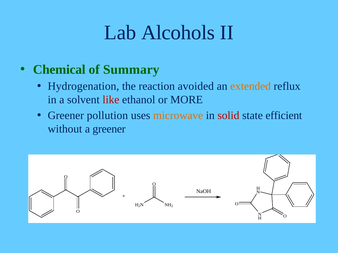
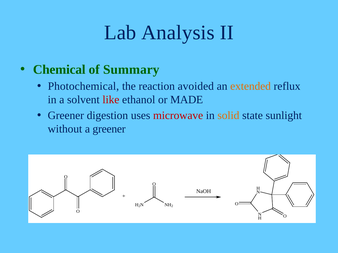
Alcohols: Alcohols -> Analysis (178, 33)
Hydrogenation: Hydrogenation -> Photochemical (83, 86)
MORE: MORE -> MADE (187, 100)
pollution: pollution -> digestion (107, 116)
microwave colour: orange -> red (178, 116)
solid colour: red -> orange (228, 116)
efficient: efficient -> sunlight (284, 116)
